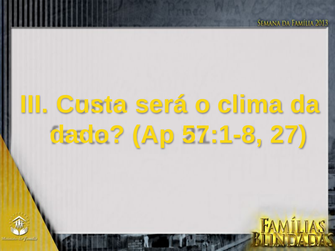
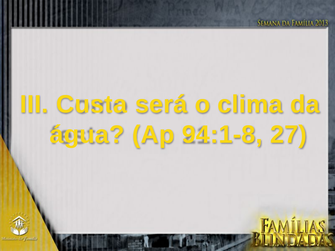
dado: dado -> água (87, 135)
57:1-8: 57:1-8 -> 94:1-8 (222, 135)
